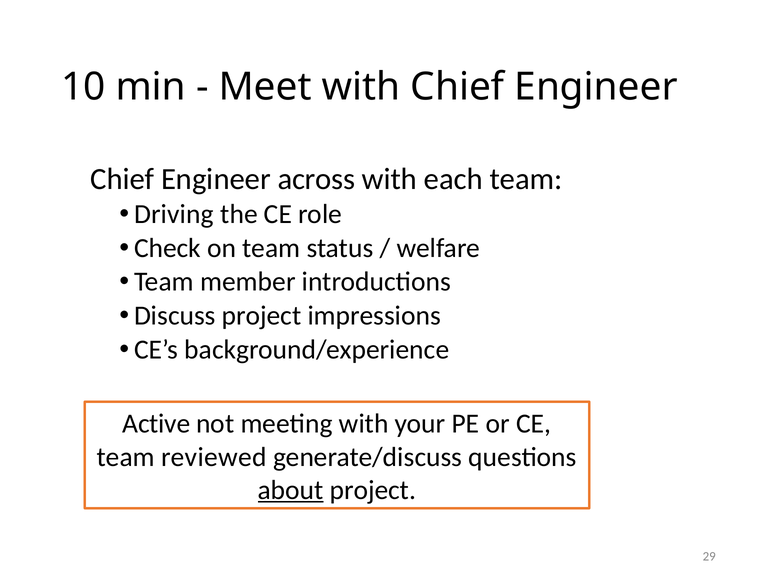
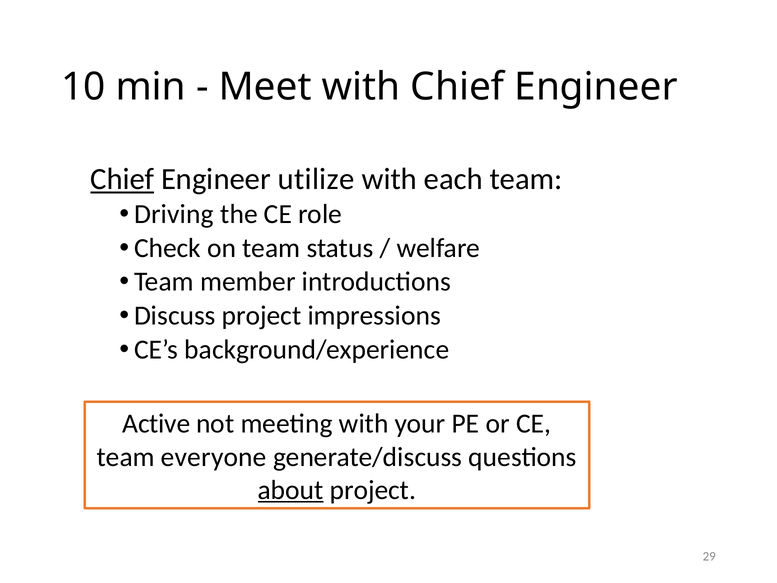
Chief underline: none -> present (122, 179)
across: across -> utilize (316, 179)
reviewed: reviewed -> everyone (214, 457)
